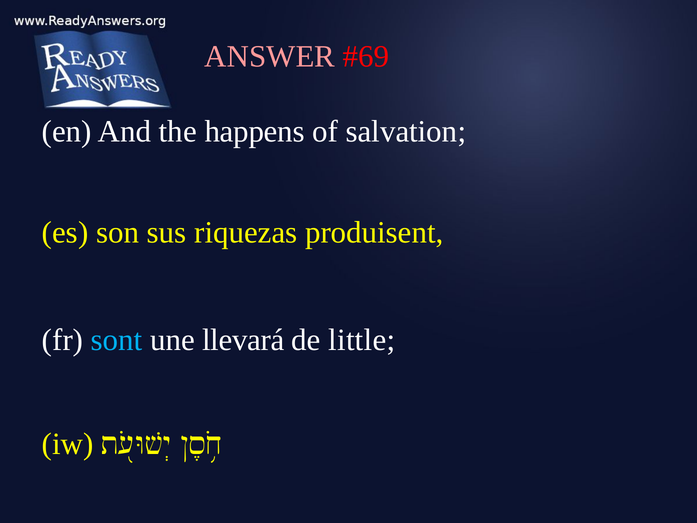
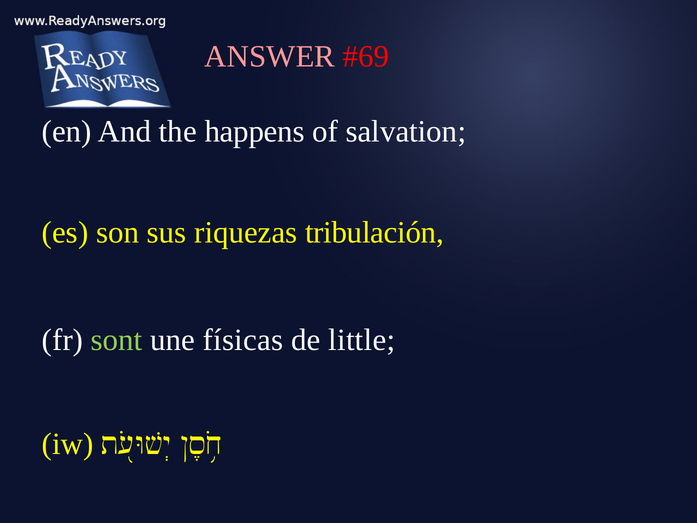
produisent: produisent -> tribulación (374, 233)
sont colour: light blue -> light green (117, 340)
llevará: llevará -> físicas (243, 340)
